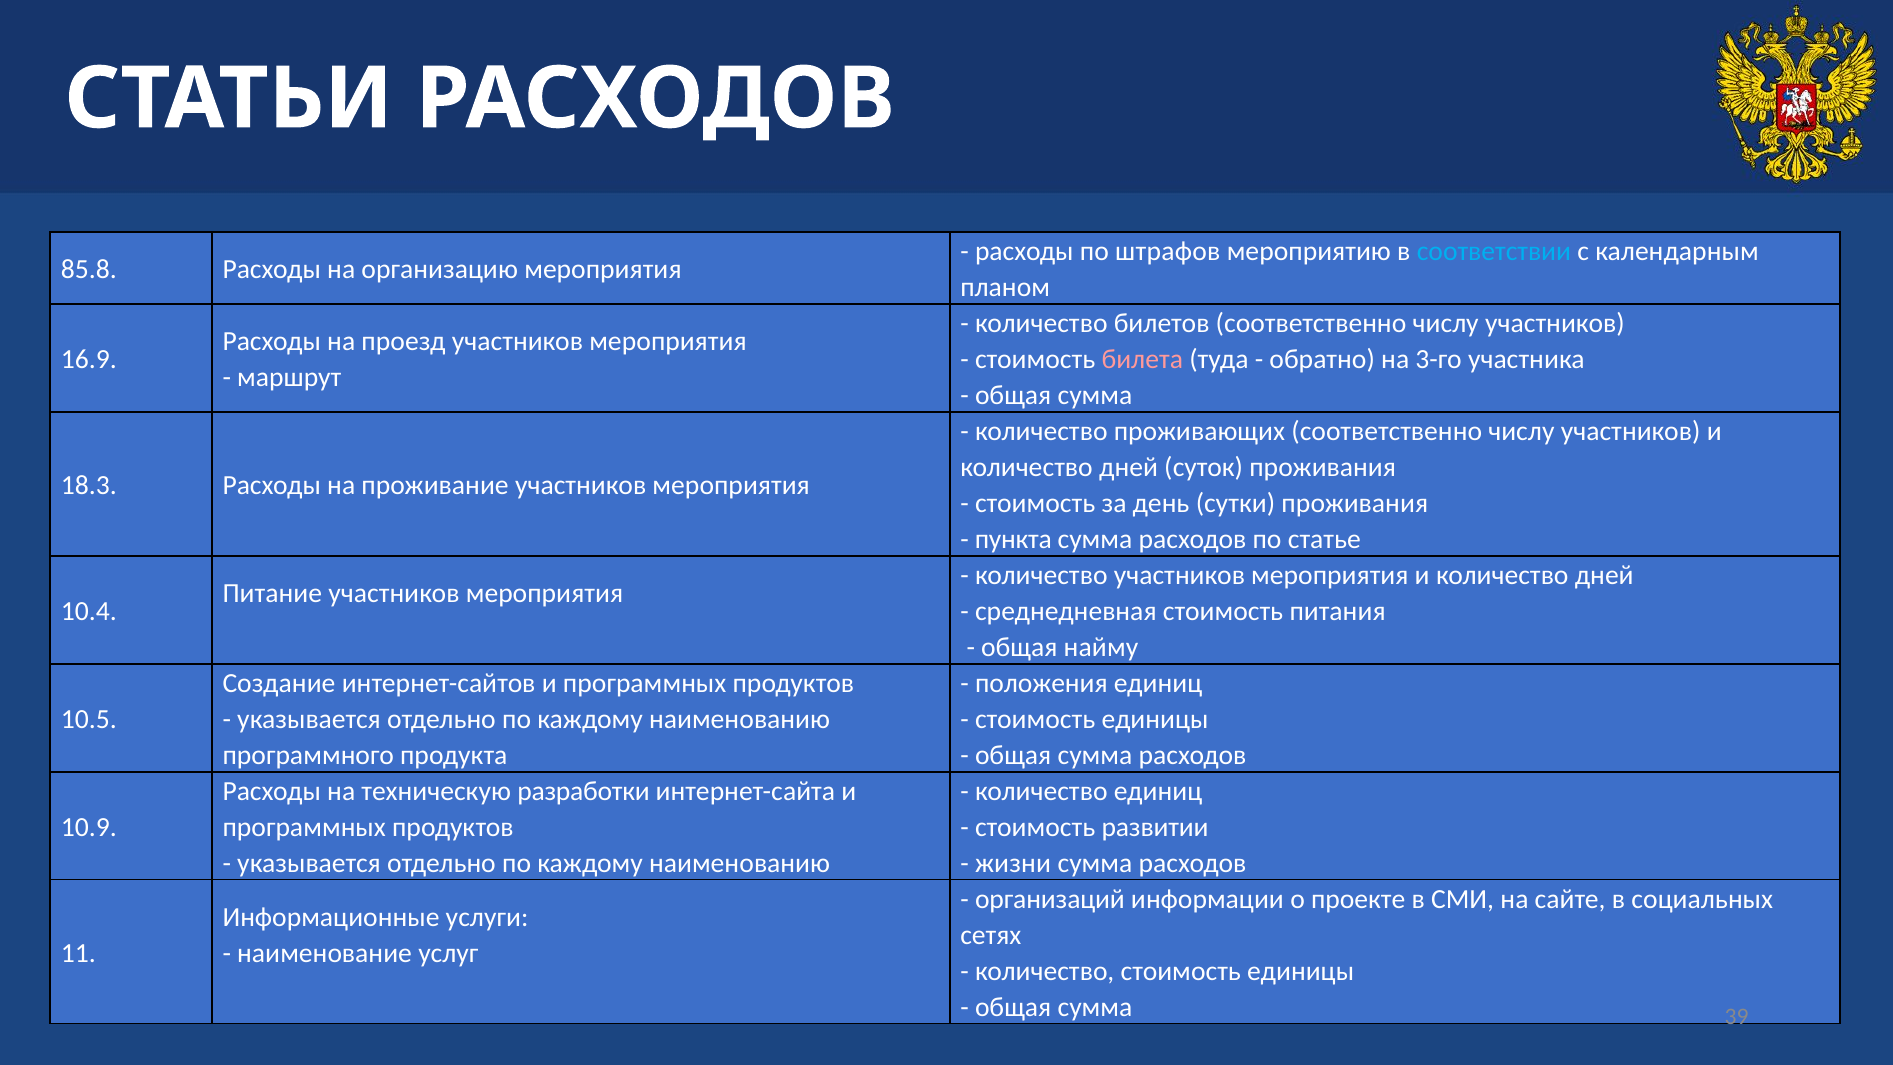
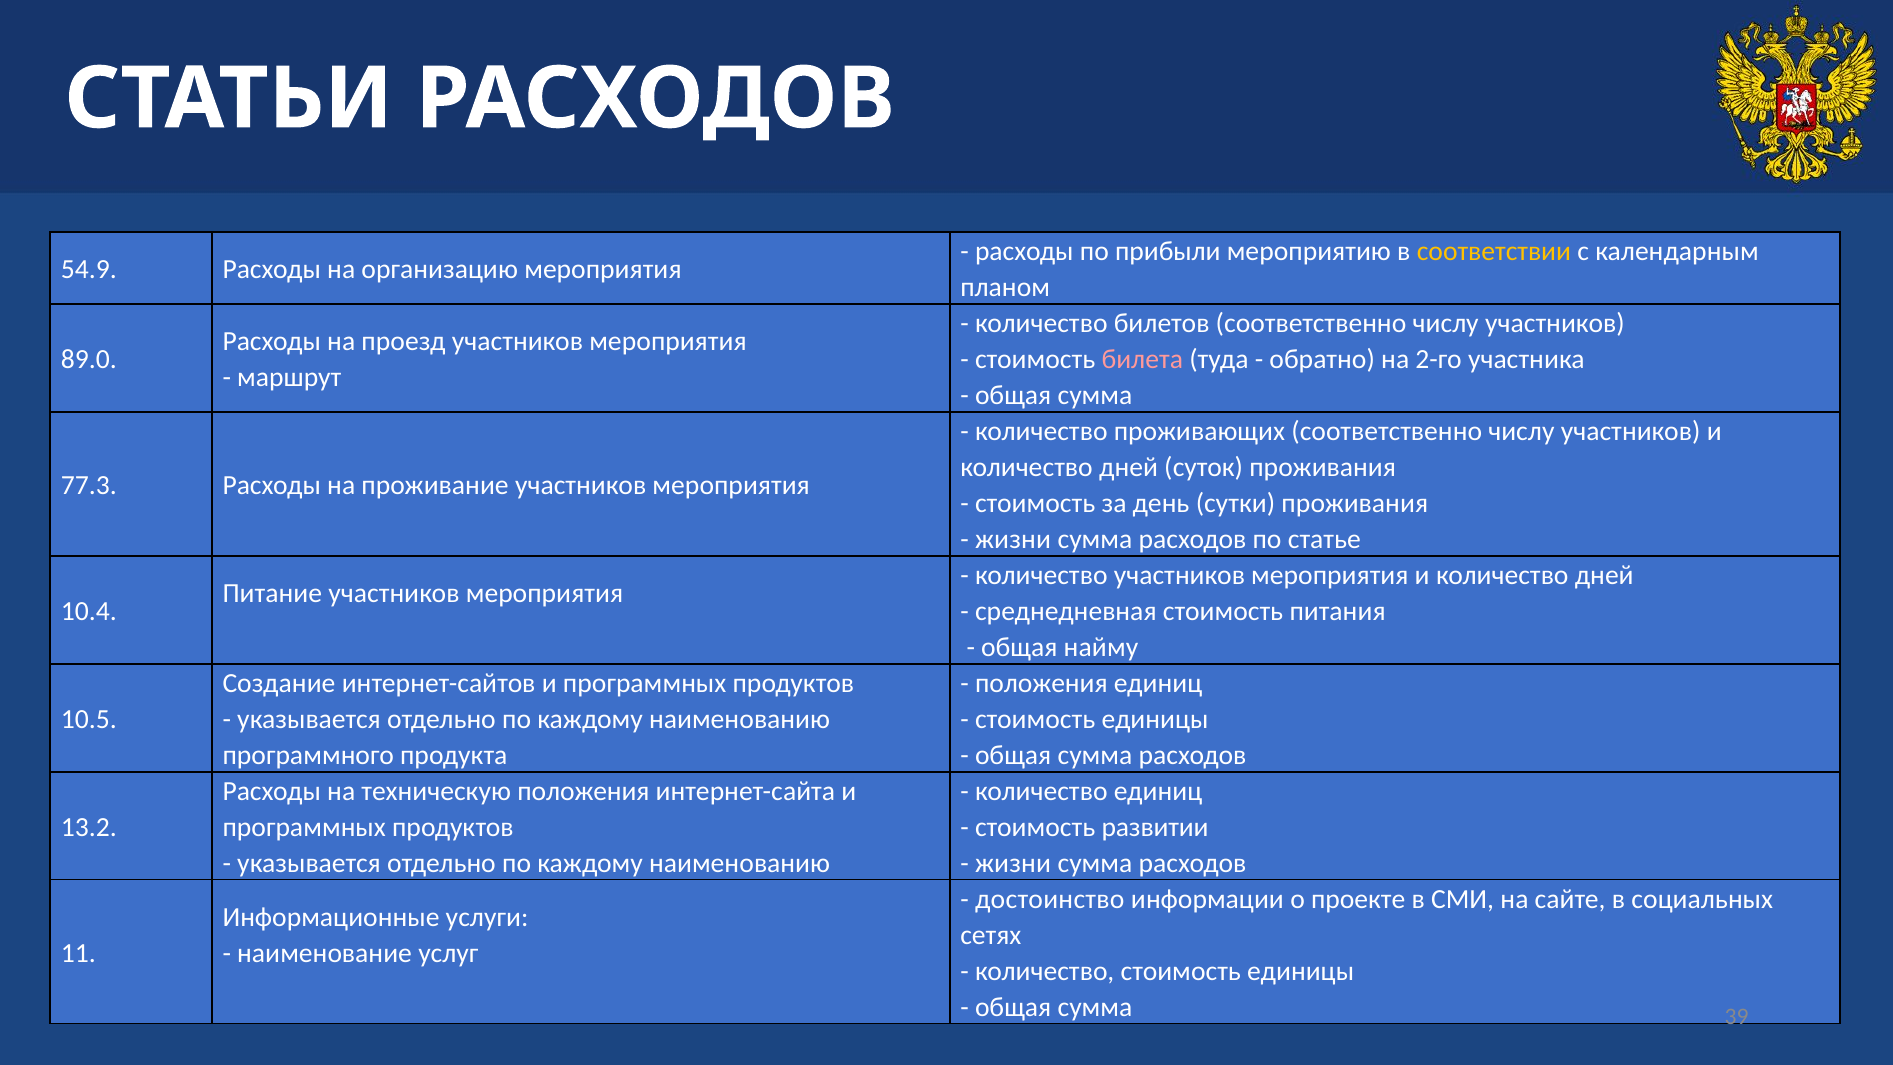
штрафов: штрафов -> прибыли (1168, 252)
соответствии colour: light blue -> yellow (1494, 252)
85.8: 85.8 -> 54.9 (89, 270)
16.9: 16.9 -> 89.0 (89, 360)
3-го: 3-го -> 2-го (1439, 360)
18.3: 18.3 -> 77.3 (89, 485)
пункта: пункта -> жизни (1013, 539)
техническую разработки: разработки -> положения (583, 791)
10.9: 10.9 -> 13.2 (89, 827)
организаций: организаций -> достоинство (1050, 899)
